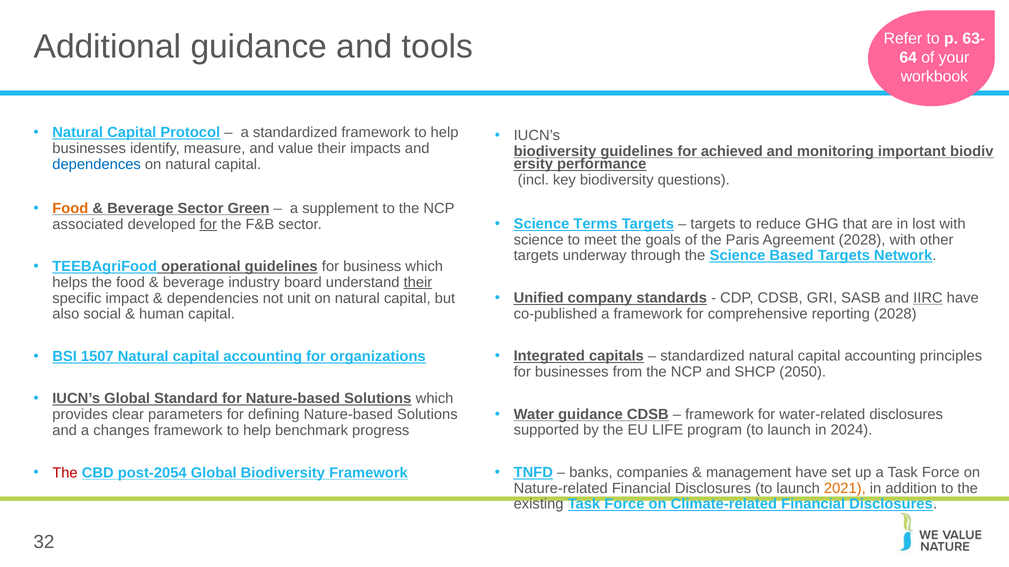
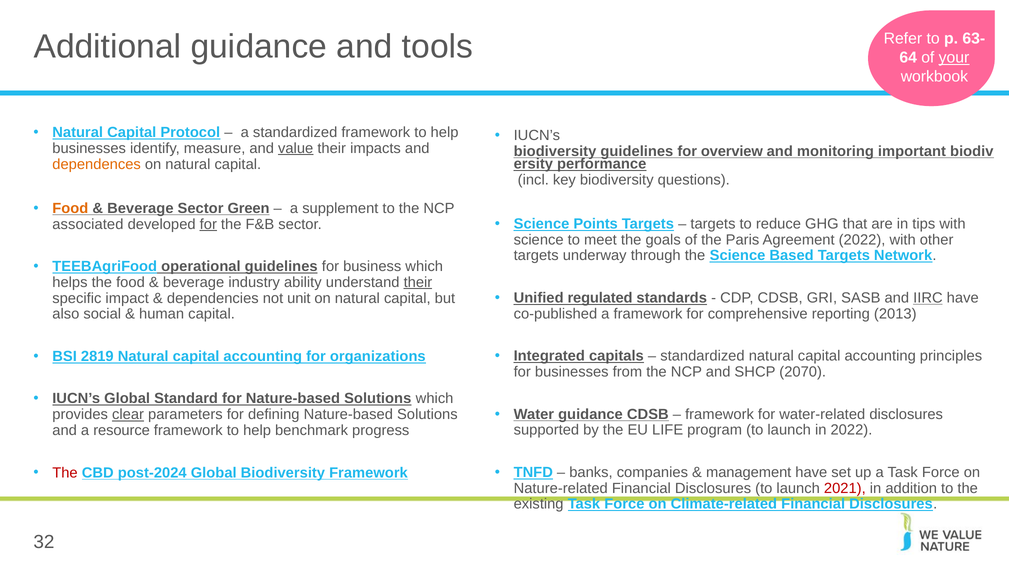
your underline: none -> present (954, 58)
value underline: none -> present (296, 148)
achieved: achieved -> overview (732, 151)
dependences colour: blue -> orange (97, 164)
Terms: Terms -> Points (596, 224)
lost: lost -> tips (924, 224)
Agreement 2028: 2028 -> 2022 (862, 240)
board: board -> ability (303, 283)
company: company -> regulated (600, 298)
reporting 2028: 2028 -> 2013 (895, 314)
1507: 1507 -> 2819 (97, 357)
2050: 2050 -> 2070 (803, 372)
clear underline: none -> present (128, 415)
in 2024: 2024 -> 2022 (851, 431)
changes: changes -> resource (122, 431)
post-2054: post-2054 -> post-2024 (152, 473)
2021 colour: orange -> red (845, 489)
